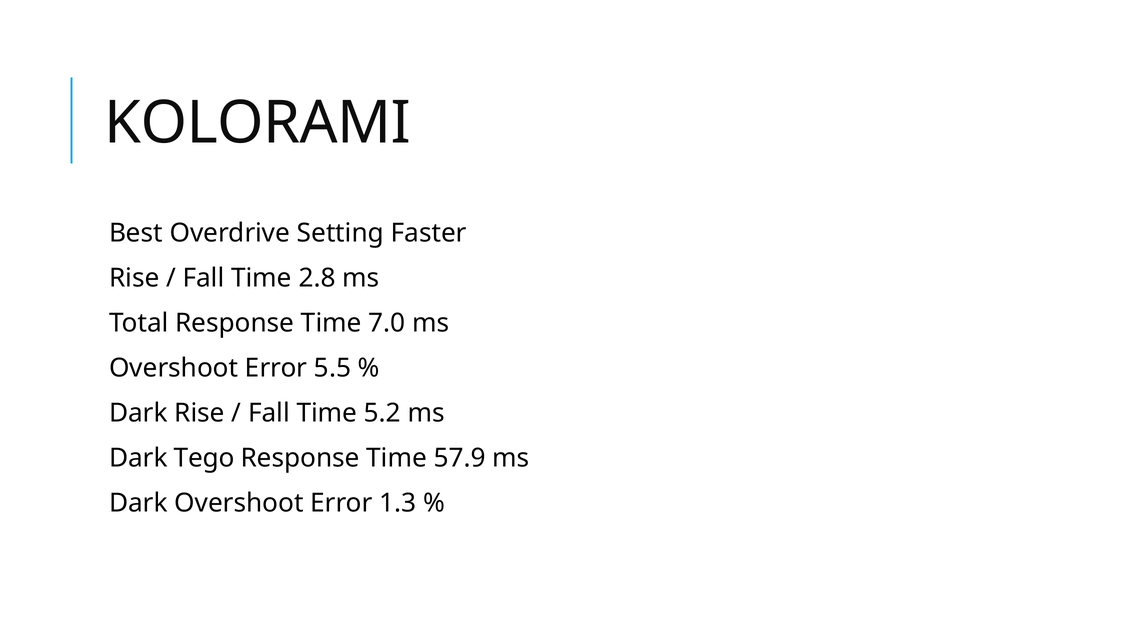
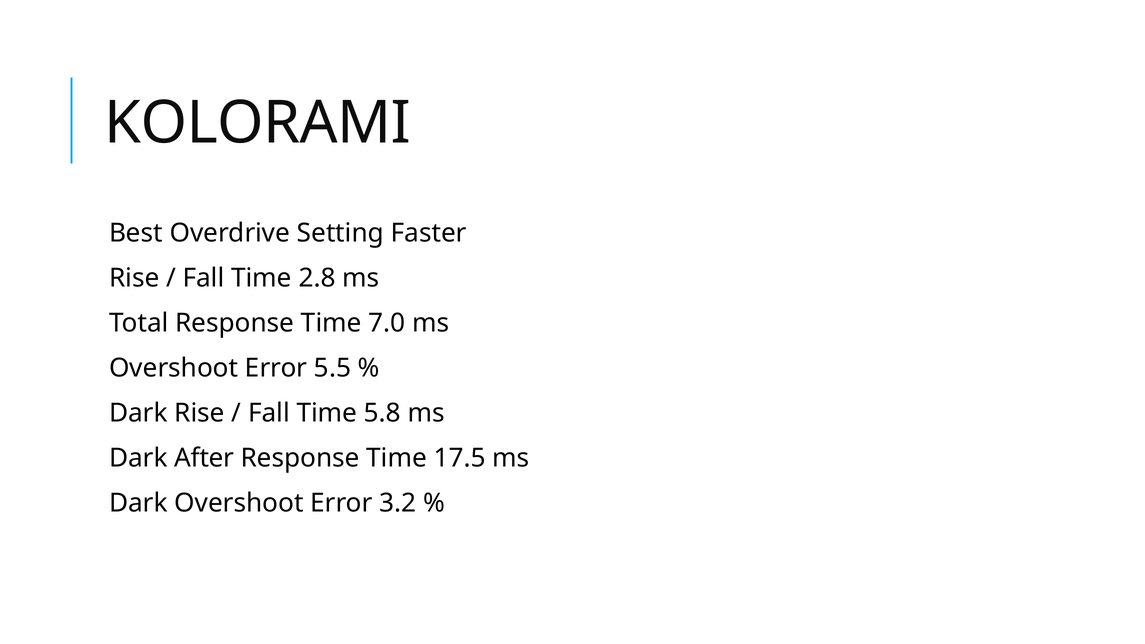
5.2: 5.2 -> 5.8 (382, 413)
Tego: Tego -> After (204, 458)
57.9: 57.9 -> 17.5 (460, 458)
1.3: 1.3 -> 3.2 (398, 503)
